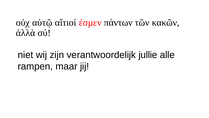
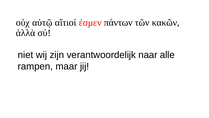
jullie: jullie -> naar (148, 55)
